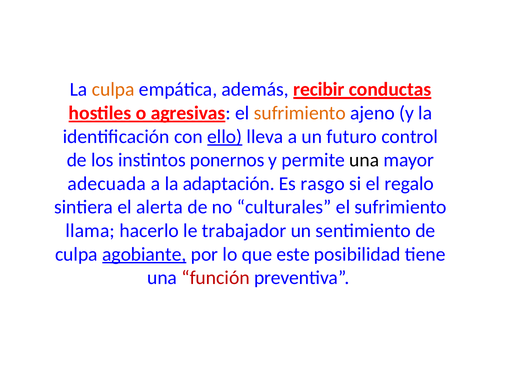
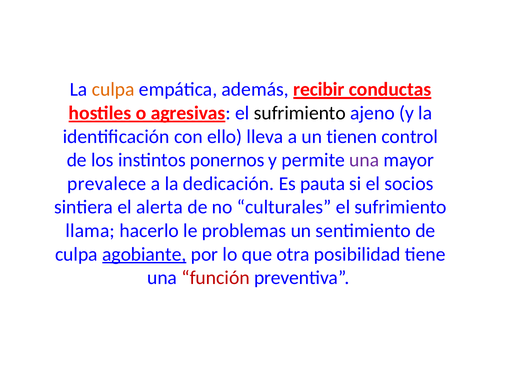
sufrimiento colour: orange -> black (300, 113)
ello underline: present -> none (225, 137)
futuro: futuro -> tienen (352, 137)
una colour: black -> purple (364, 160)
adecuada: adecuada -> prevalece (107, 184)
adaptación: adaptación -> dedicación (229, 184)
rasgo: rasgo -> pauta (323, 184)
regalo: regalo -> socios (409, 184)
trabajador: trabajador -> problemas (244, 231)
este: este -> otra (293, 255)
